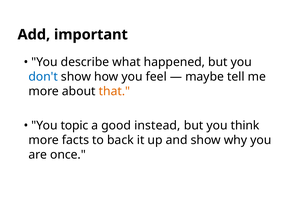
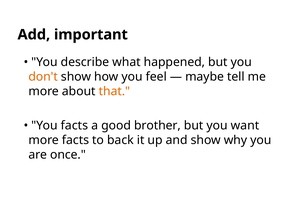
don't colour: blue -> orange (43, 77)
You topic: topic -> facts (74, 125)
instead: instead -> brother (157, 125)
think: think -> want (245, 125)
